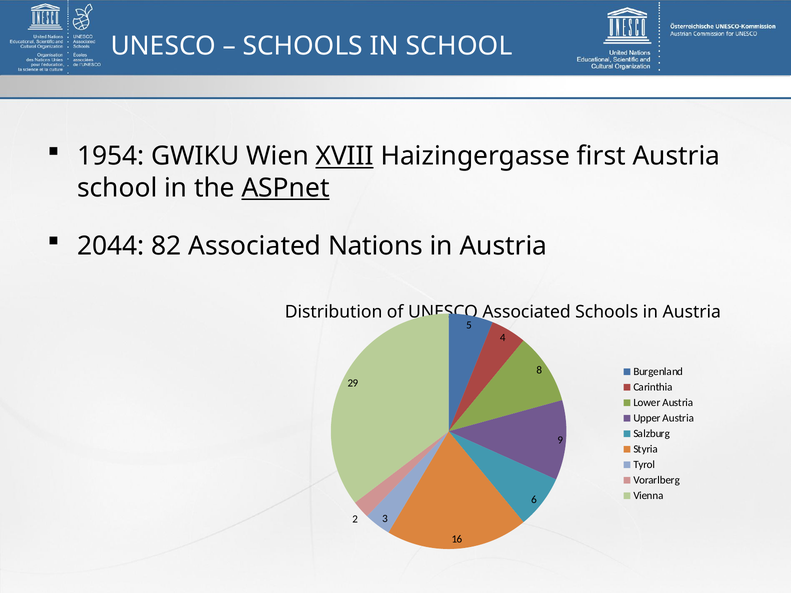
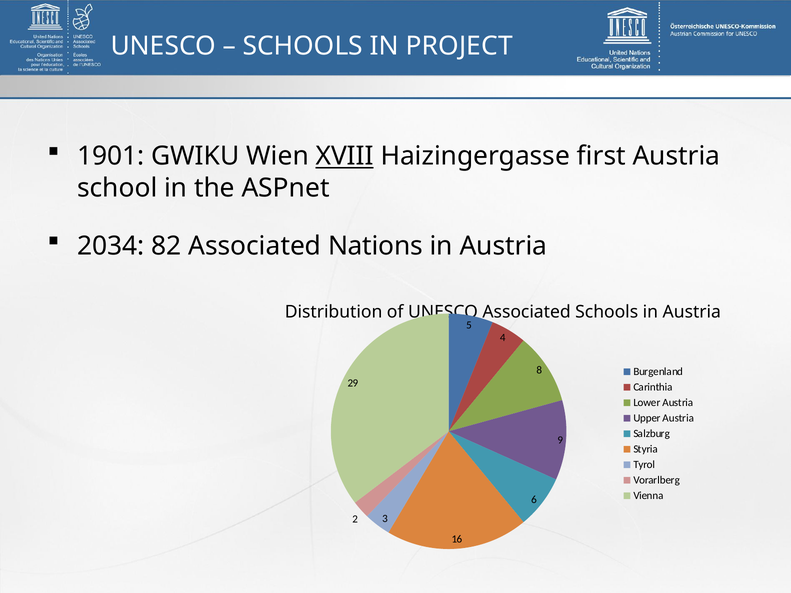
IN SCHOOL: SCHOOL -> PROJECT (459, 46)
1954: 1954 -> 1901 (111, 156)
ASPnet underline: present -> none (286, 188)
2044: 2044 -> 2034 (111, 246)
